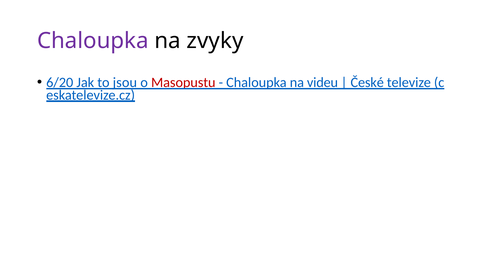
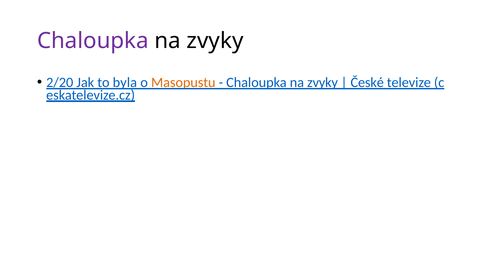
6/20: 6/20 -> 2/20 (60, 83)
jsou: jsou -> byla (125, 83)
Masopustu colour: red -> orange (183, 83)
videu: videu -> zvyky (322, 83)
